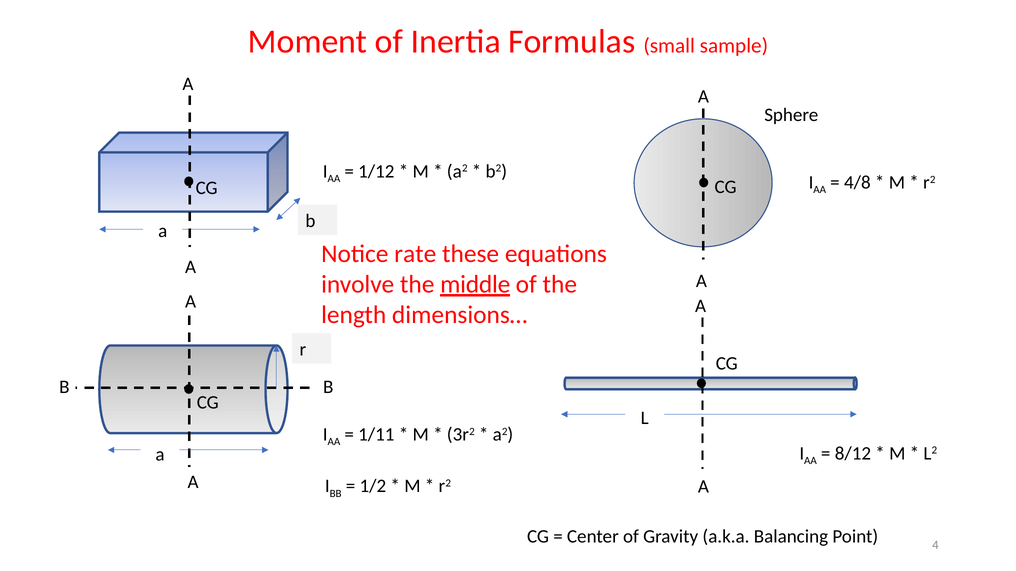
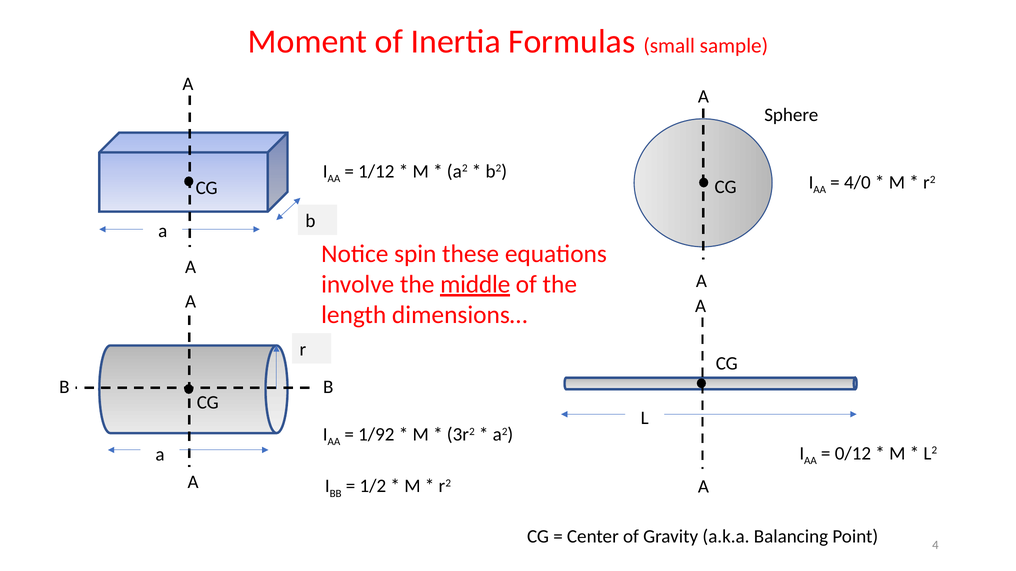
4/8: 4/8 -> 4/0 (857, 183)
rate: rate -> spin (415, 254)
1/11: 1/11 -> 1/92 (376, 435)
8/12: 8/12 -> 0/12 (853, 454)
